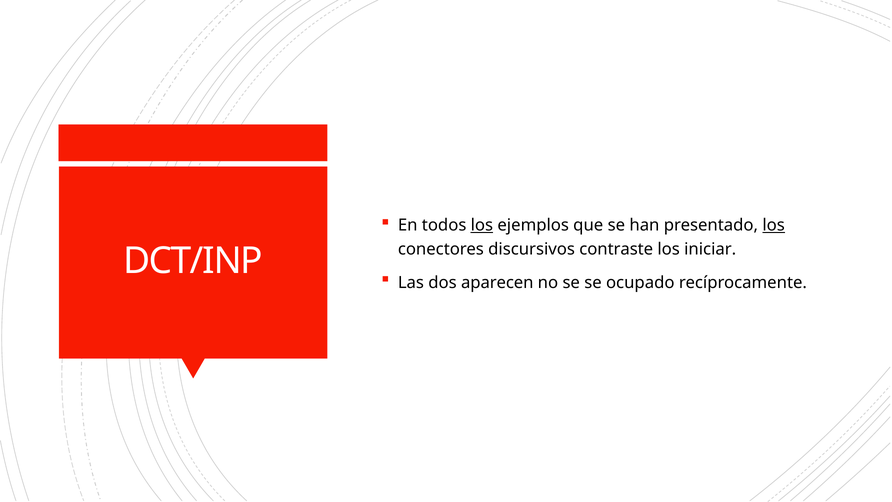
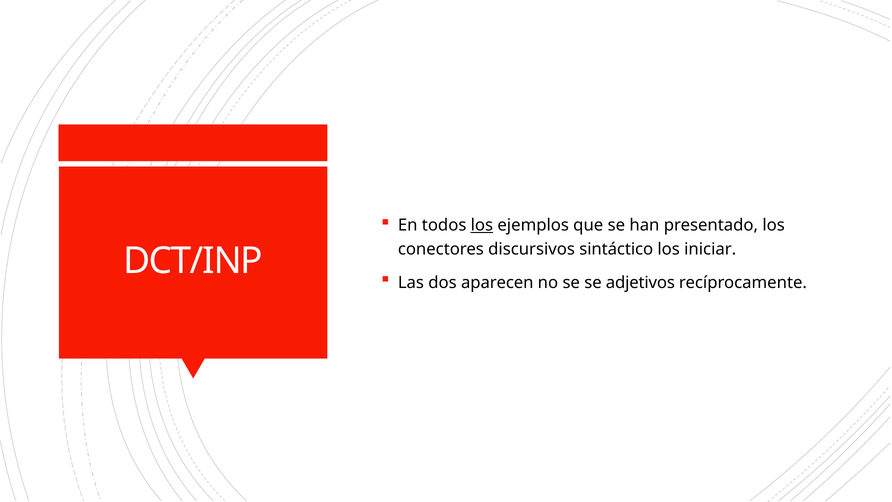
los underline: present -> none (774, 225)
contraste: contraste -> sintáctico (616, 249)
ocupado: ocupado -> adjetivos (640, 283)
